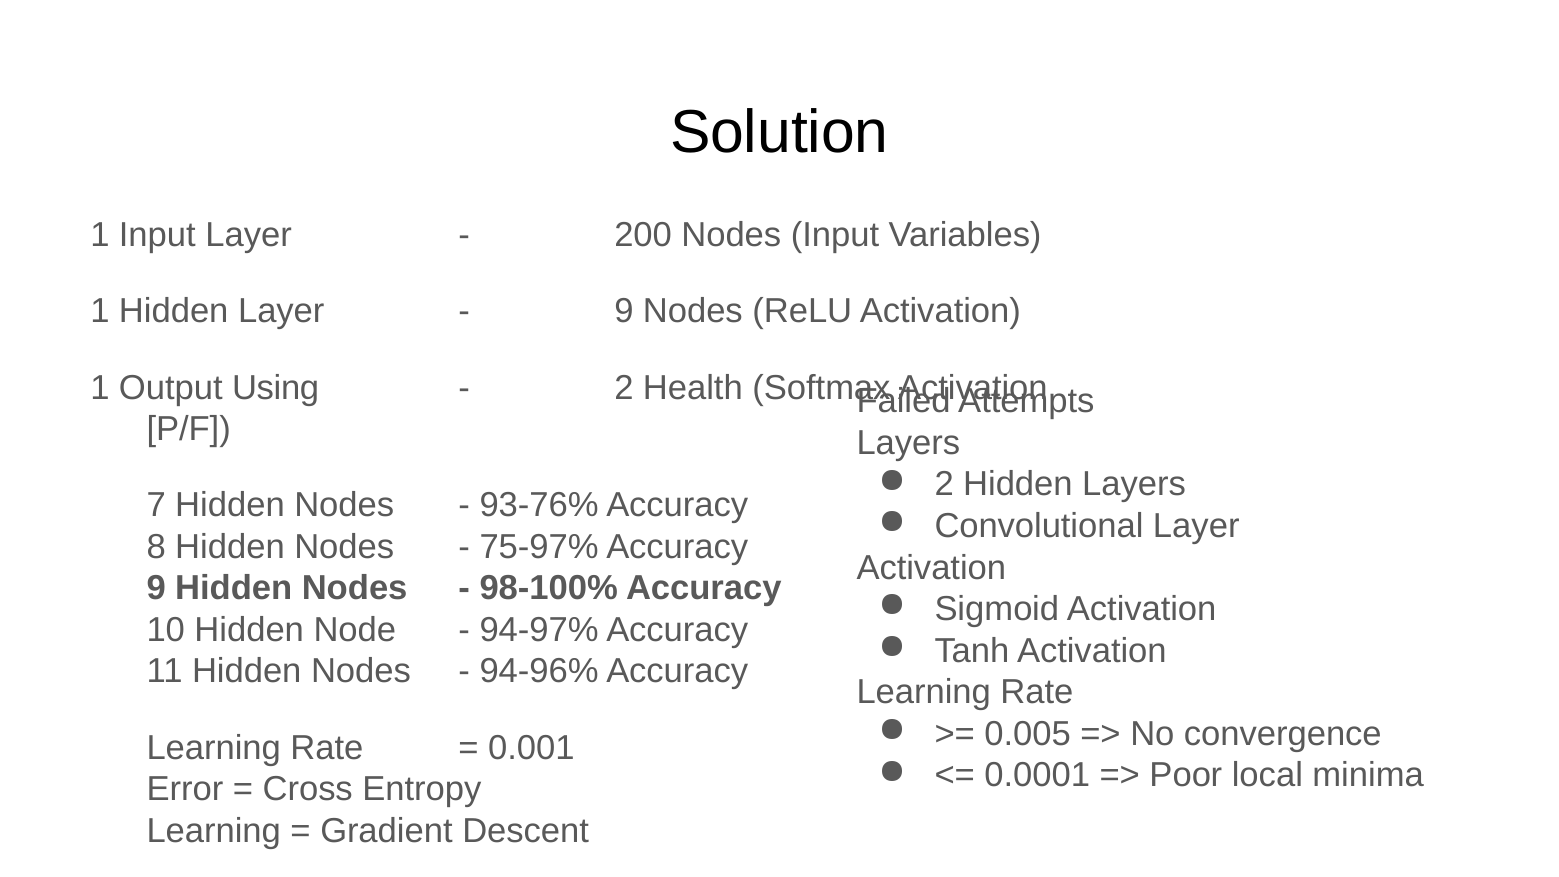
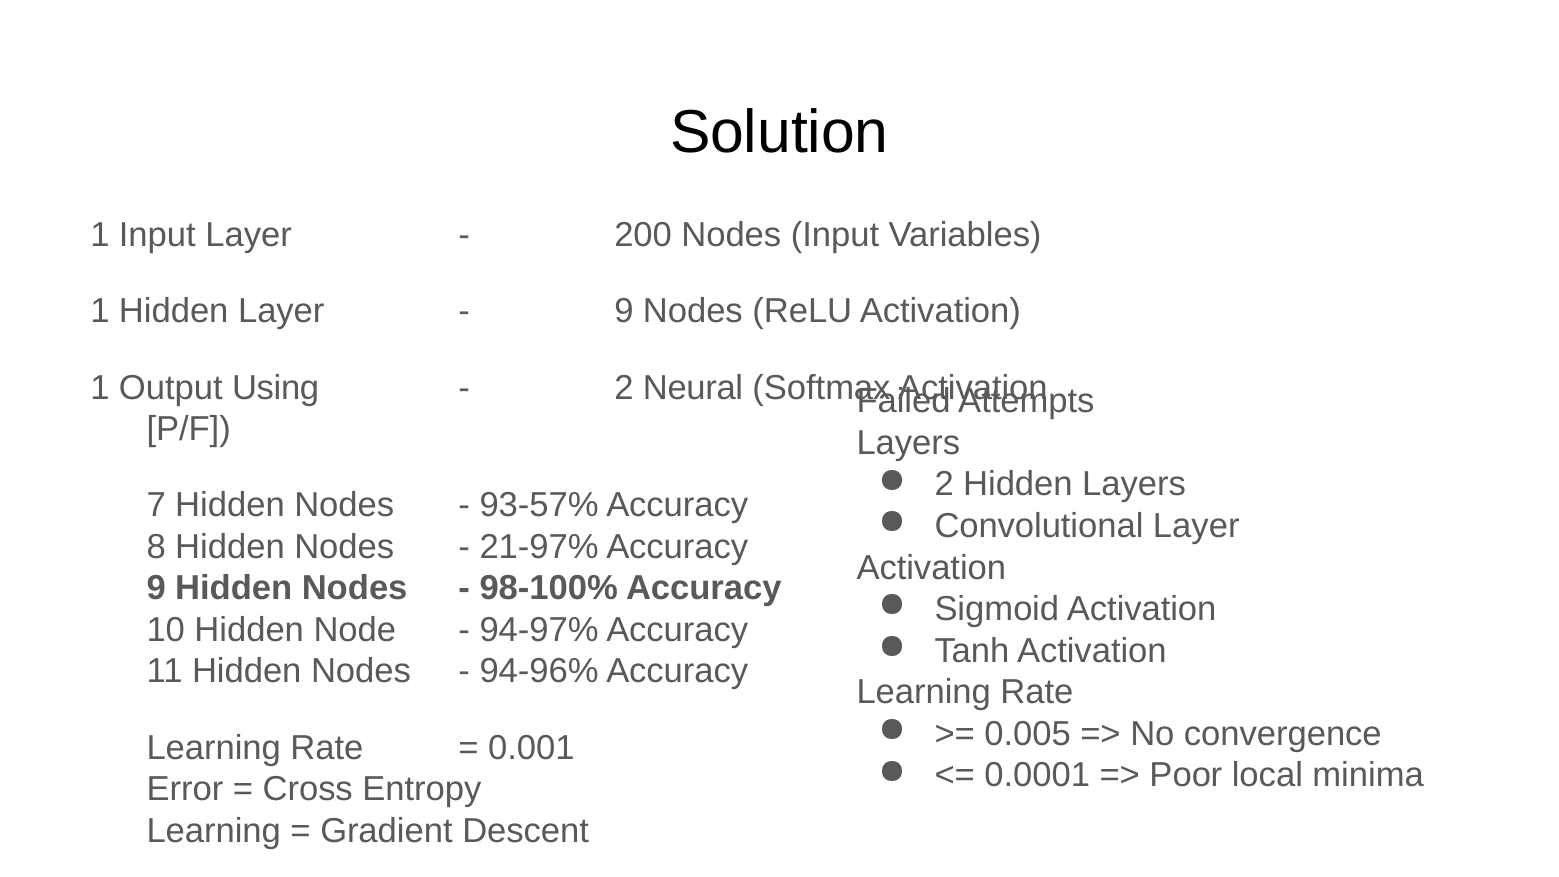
Health: Health -> Neural (693, 388)
93-76%: 93-76% -> 93-57% (539, 505)
75-97%: 75-97% -> 21-97% (539, 547)
